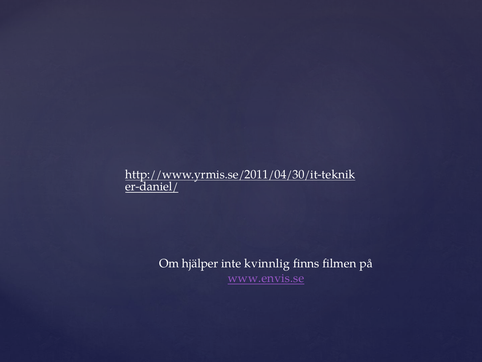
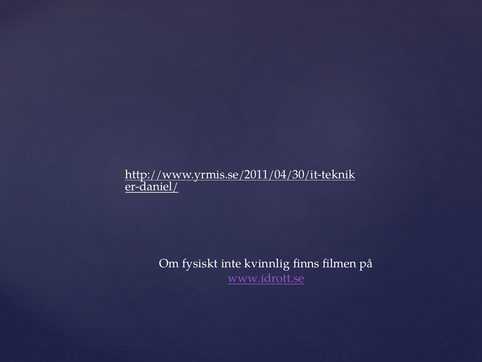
hjälper: hjälper -> fysiskt (200, 263)
www.envis.se: www.envis.se -> www.idrott.se (266, 278)
